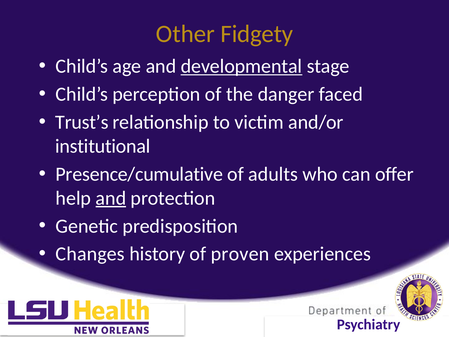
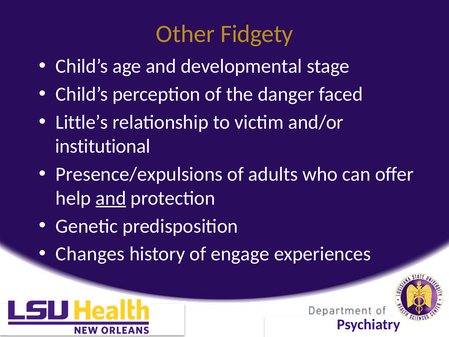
developmental underline: present -> none (241, 66)
Trust’s: Trust’s -> Little’s (82, 122)
Presence/cumulative: Presence/cumulative -> Presence/expulsions (139, 174)
proven: proven -> engage (240, 254)
